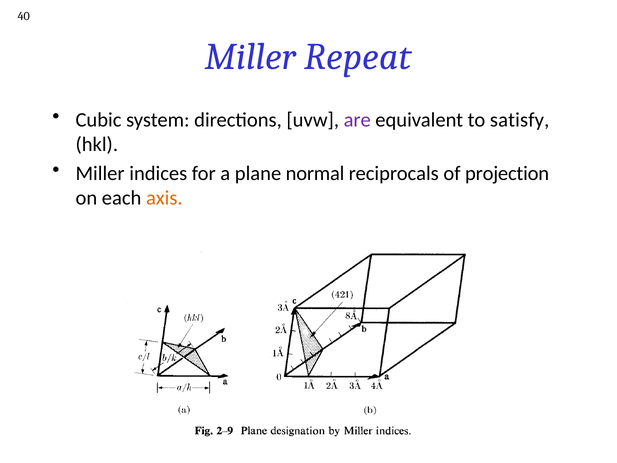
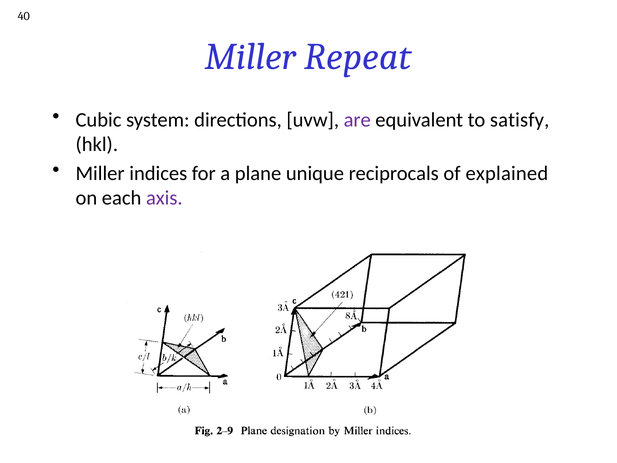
normal: normal -> unique (315, 173)
projection: projection -> explained (507, 173)
axis colour: orange -> purple (164, 198)
